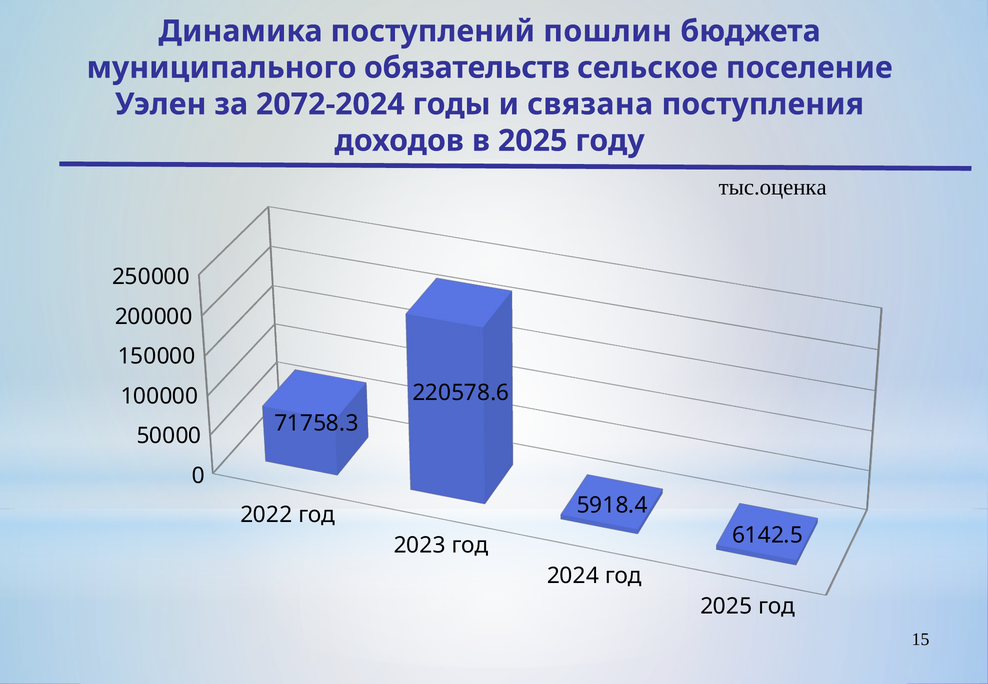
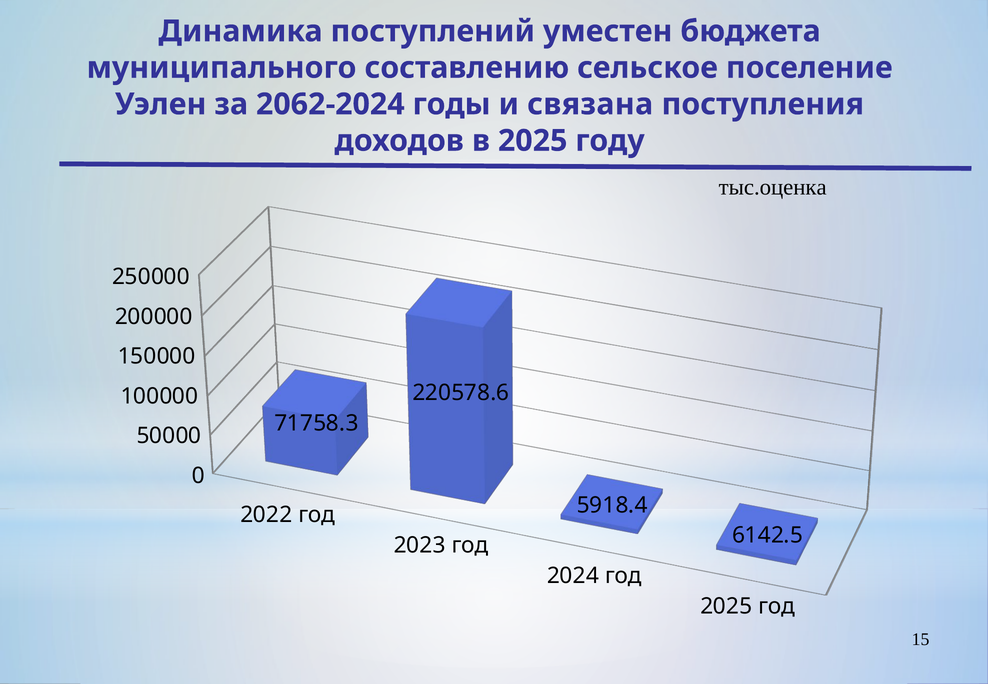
пошлин: пошлин -> уместен (608, 31)
обязательств: обязательств -> составлению (467, 68)
2072-2024: 2072-2024 -> 2062-2024 (330, 104)
